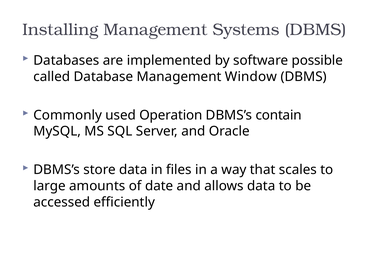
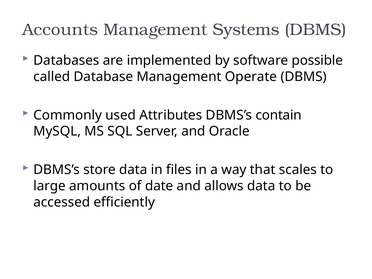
Installing: Installing -> Accounts (60, 30)
Window: Window -> Operate (251, 77)
Operation: Operation -> Attributes (171, 115)
